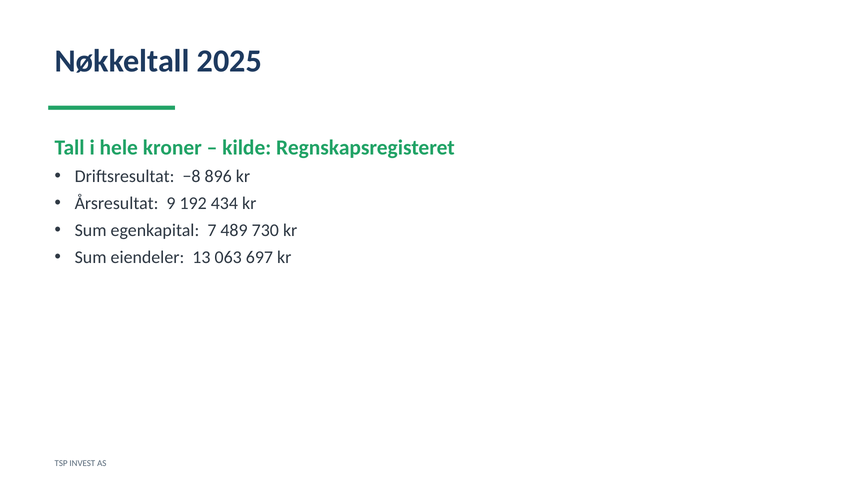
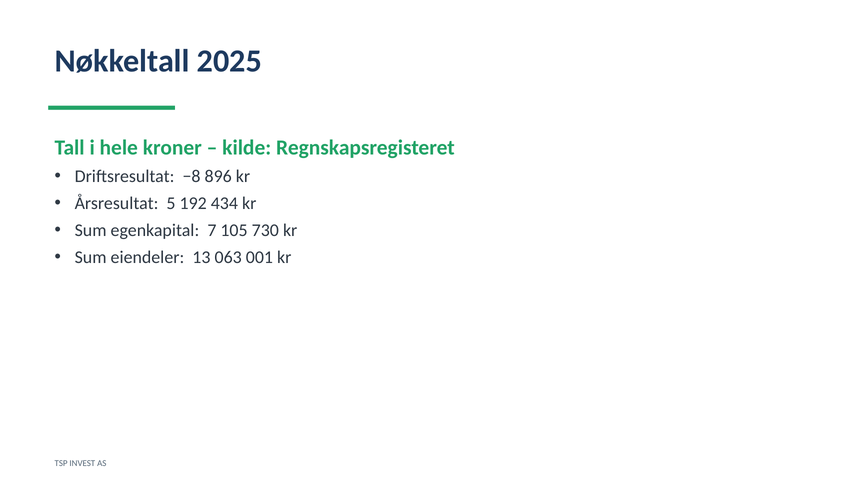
9: 9 -> 5 (171, 203)
489: 489 -> 105 (234, 230)
697: 697 -> 001 (259, 257)
